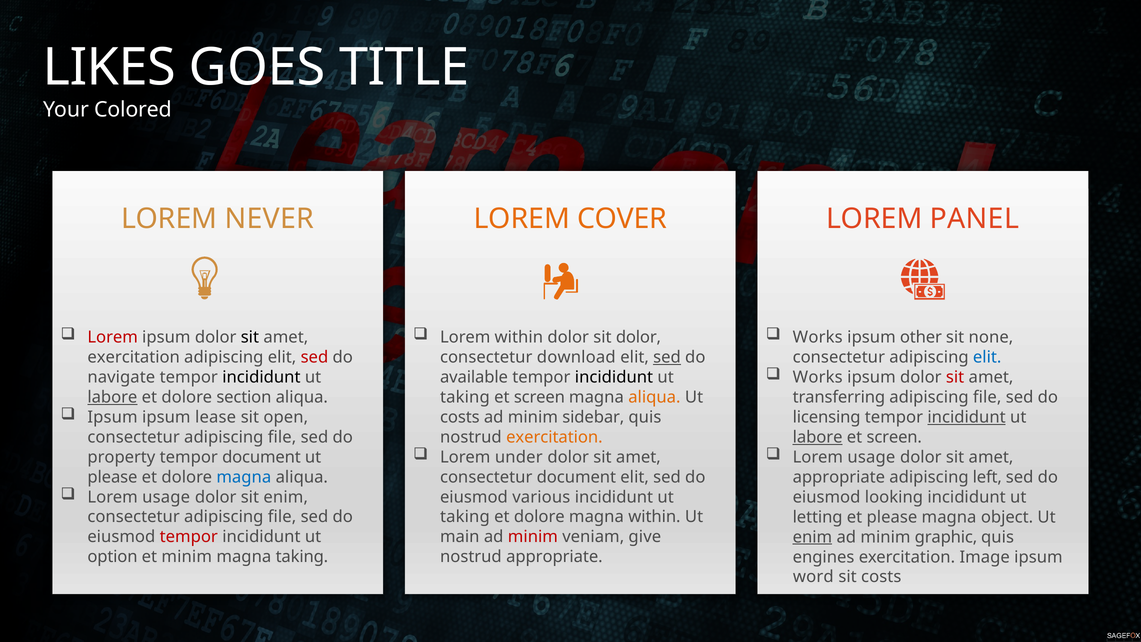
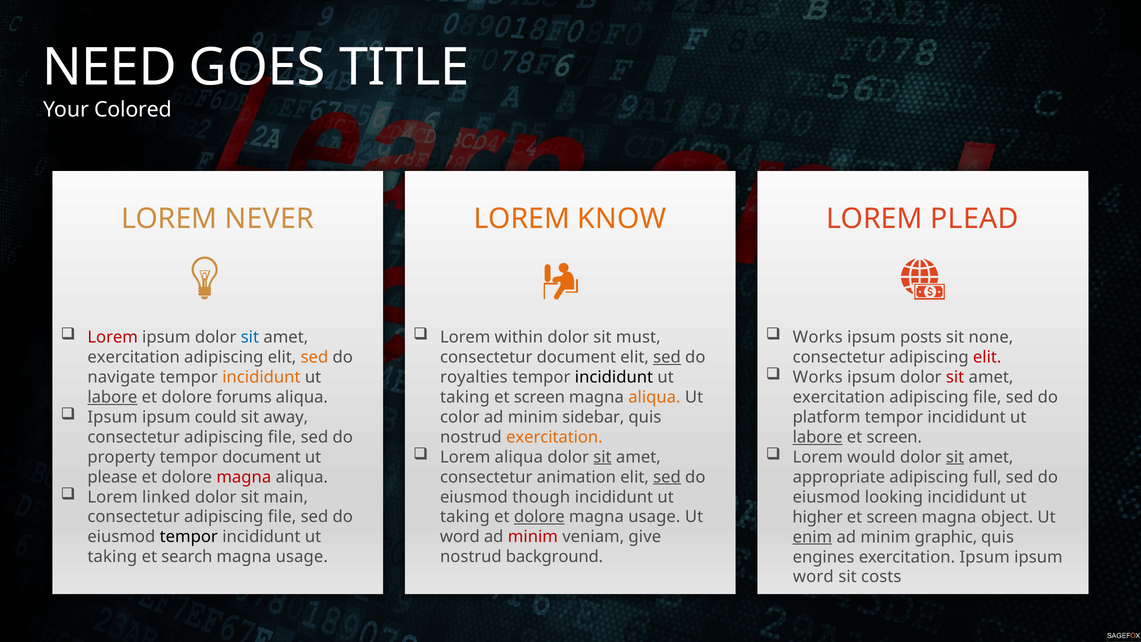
LIKES: LIKES -> NEED (109, 68)
COVER: COVER -> KNOW (622, 219)
PANEL: PANEL -> PLEAD (974, 219)
sit colour: black -> blue (250, 337)
sit dolor: dolor -> must (638, 337)
other: other -> posts (921, 337)
sed colour: red -> orange (314, 357)
consectetur download: download -> document (576, 357)
elit colour: blue -> red (987, 357)
incididunt colour: black -> orange (261, 377)
available: available -> royalties (474, 377)
section: section -> forums (244, 397)
transferring: transferring -> exercitation (839, 397)
lease: lease -> could (216, 417)
open: open -> away (286, 417)
costs: costs -> color (460, 417)
licensing: licensing -> platform (827, 417)
incididunt underline: present -> none (967, 417)
Lorem under: under -> aliqua (519, 457)
sit underline: none -> present (602, 457)
usage: usage -> would (871, 457)
sit underline: none -> present (955, 457)
magna colour: blue -> red (244, 477)
consectetur document: document -> animation (576, 477)
sed underline: none -> present (667, 477)
left: left -> full (987, 477)
usage: usage -> linked (166, 497)
sit enim: enim -> main (286, 497)
various: various -> though (541, 497)
dolore underline: none -> present (539, 517)
within: within -> usage (654, 517)
letting: letting -> higher (818, 517)
please: please -> screen (892, 517)
tempor colour: red -> black (189, 537)
main: main -> word (460, 537)
option: option -> taking (112, 557)
et minim: minim -> search (187, 557)
taking: taking -> usage (302, 557)
nostrud appropriate: appropriate -> background (554, 557)
exercitation Image: Image -> Ipsum (985, 557)
